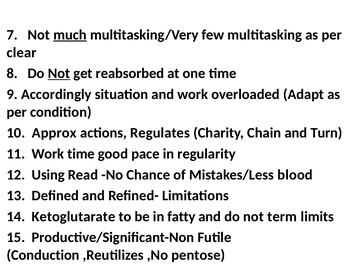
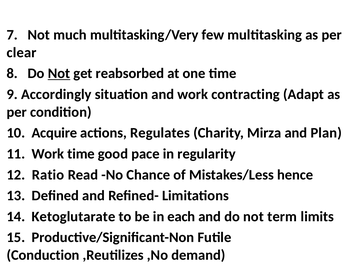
much underline: present -> none (70, 35)
overloaded: overloaded -> contracting (245, 94)
Approx: Approx -> Acquire (54, 133)
Chain: Chain -> Mirza (264, 133)
Turn: Turn -> Plan (326, 133)
Using: Using -> Ratio (48, 175)
blood: blood -> hence (295, 175)
fatty: fatty -> each (181, 217)
pentose: pentose -> demand (198, 255)
